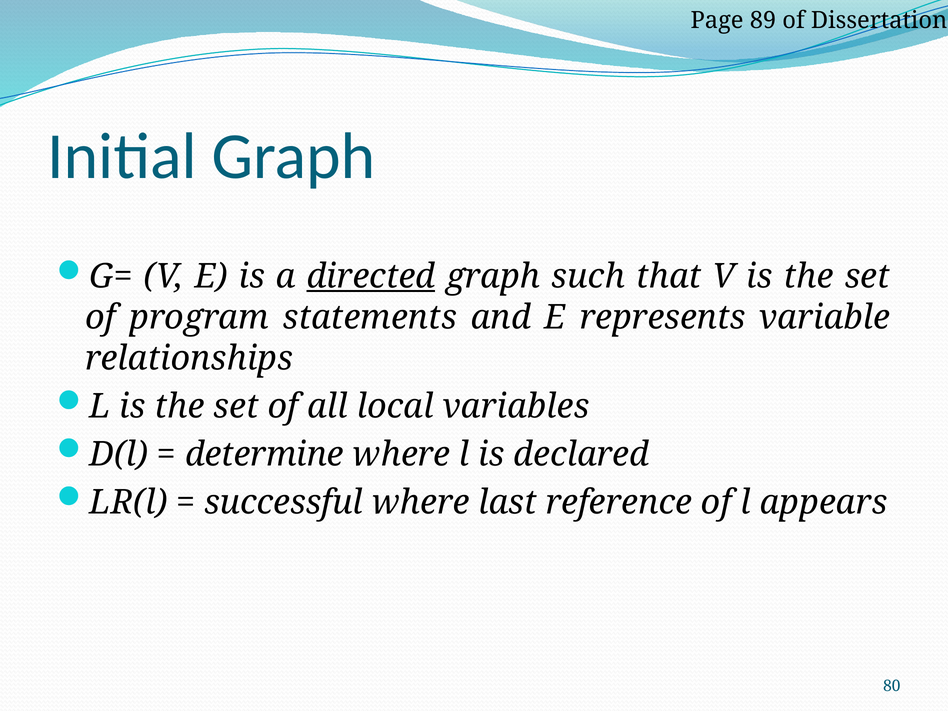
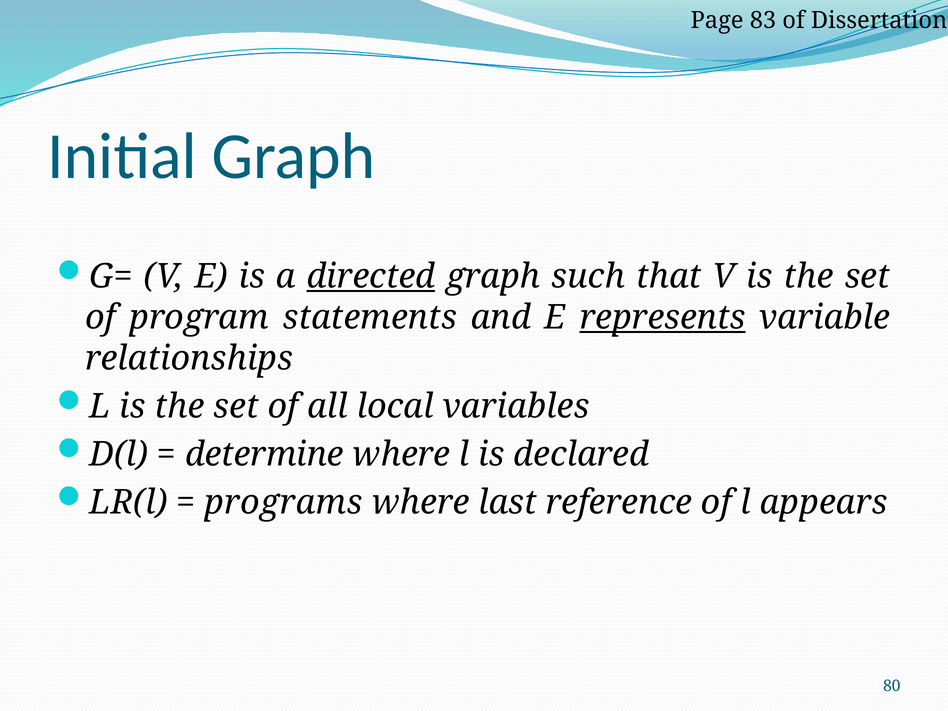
89: 89 -> 83 (763, 21)
represents underline: none -> present (663, 317)
successful: successful -> programs (283, 503)
